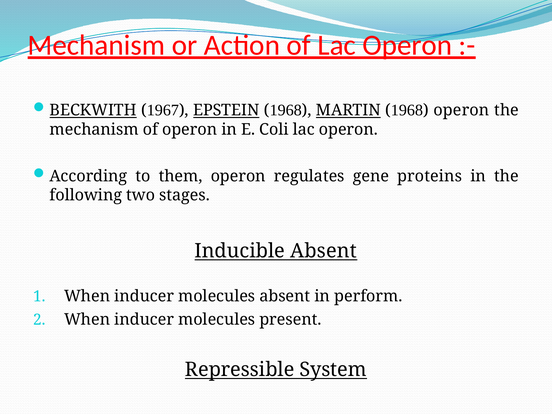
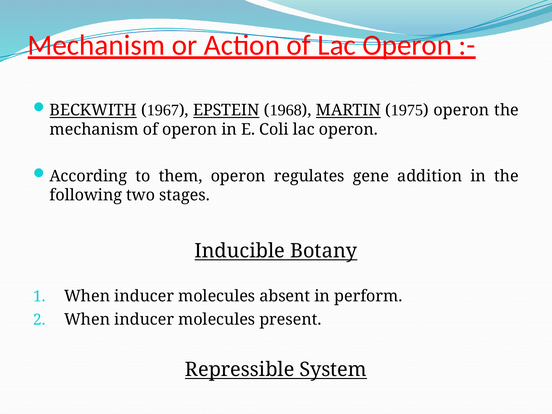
1968: 1968 -> 1975 (407, 110)
proteins: proteins -> addition (430, 176)
Inducible Absent: Absent -> Botany (324, 251)
